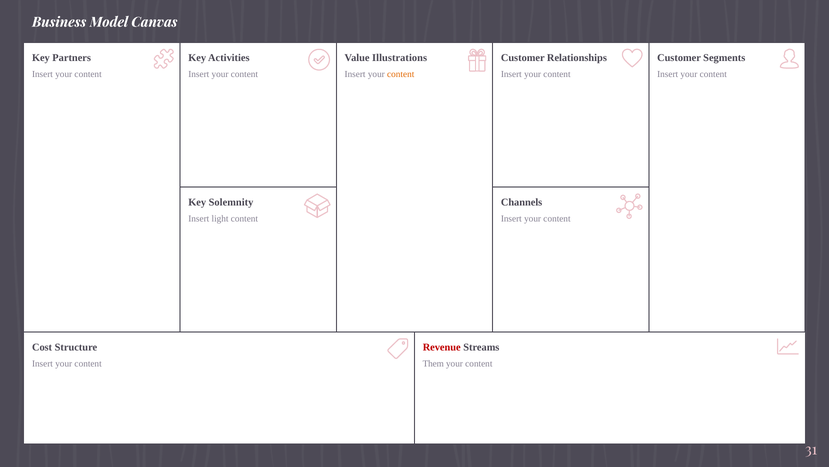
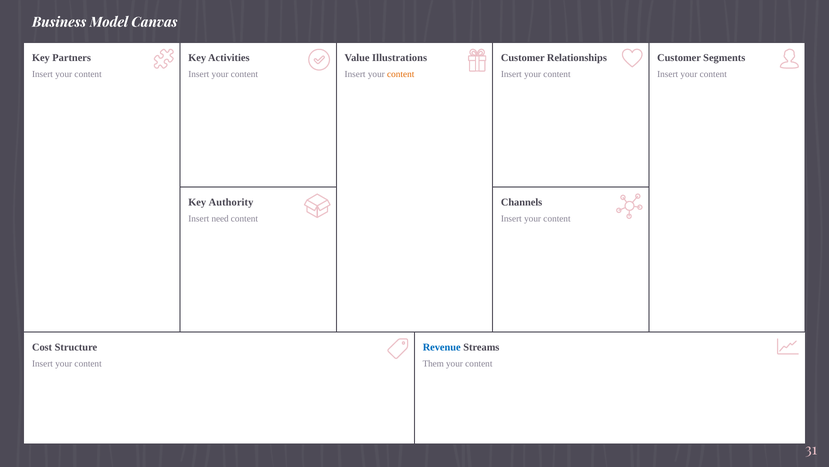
Solemnity: Solemnity -> Authority (231, 202)
light: light -> need (220, 218)
Revenue colour: red -> blue (442, 347)
